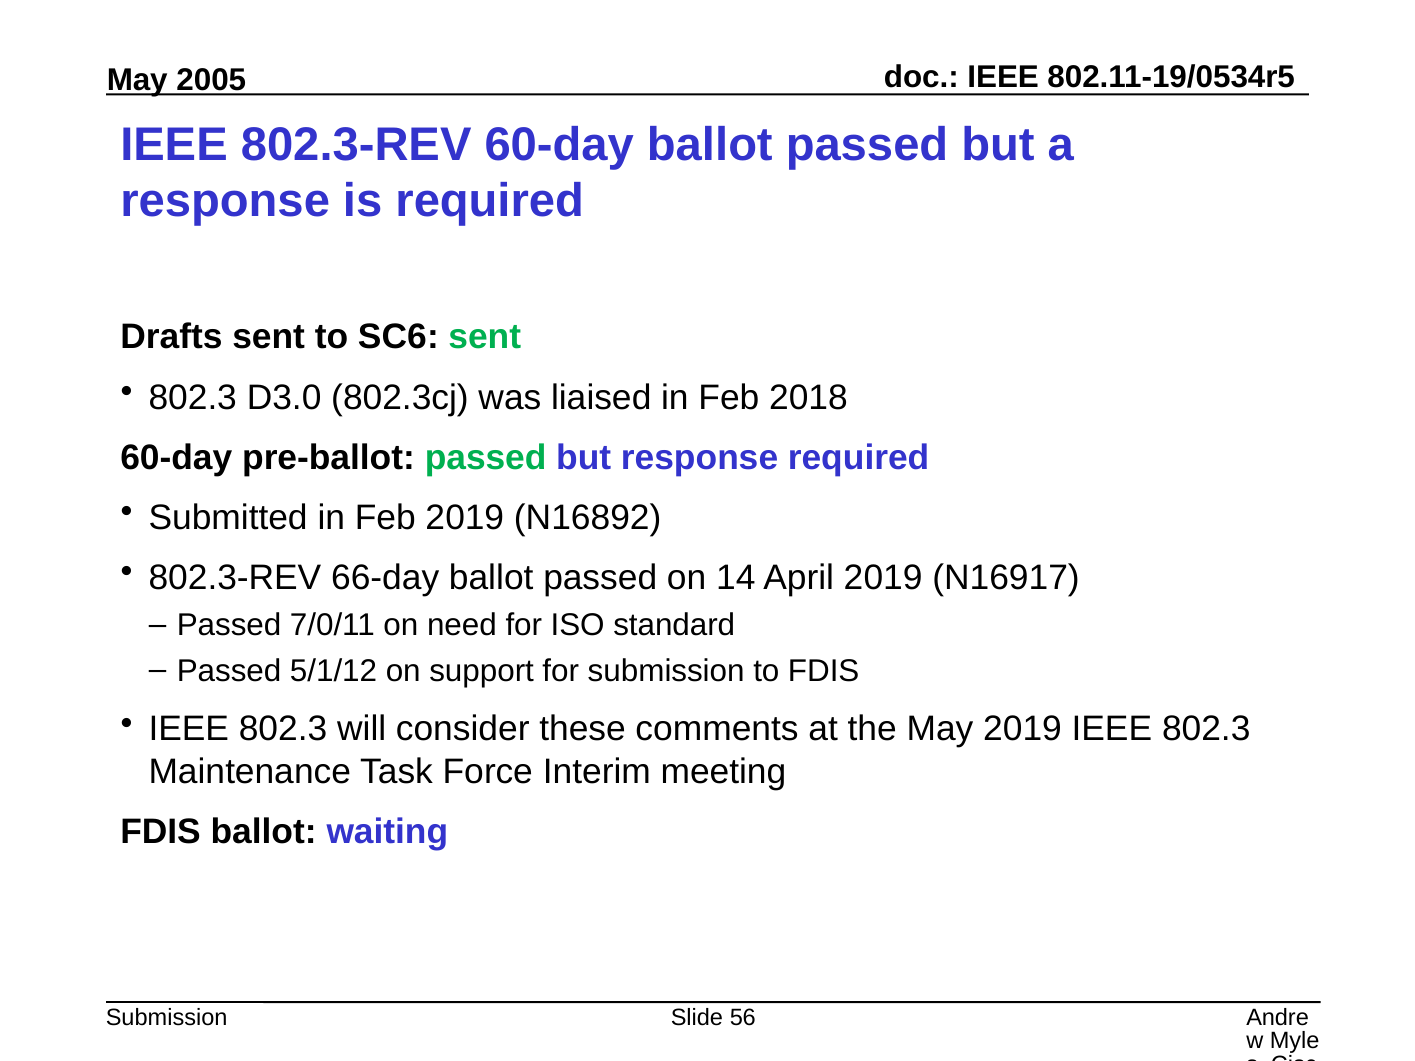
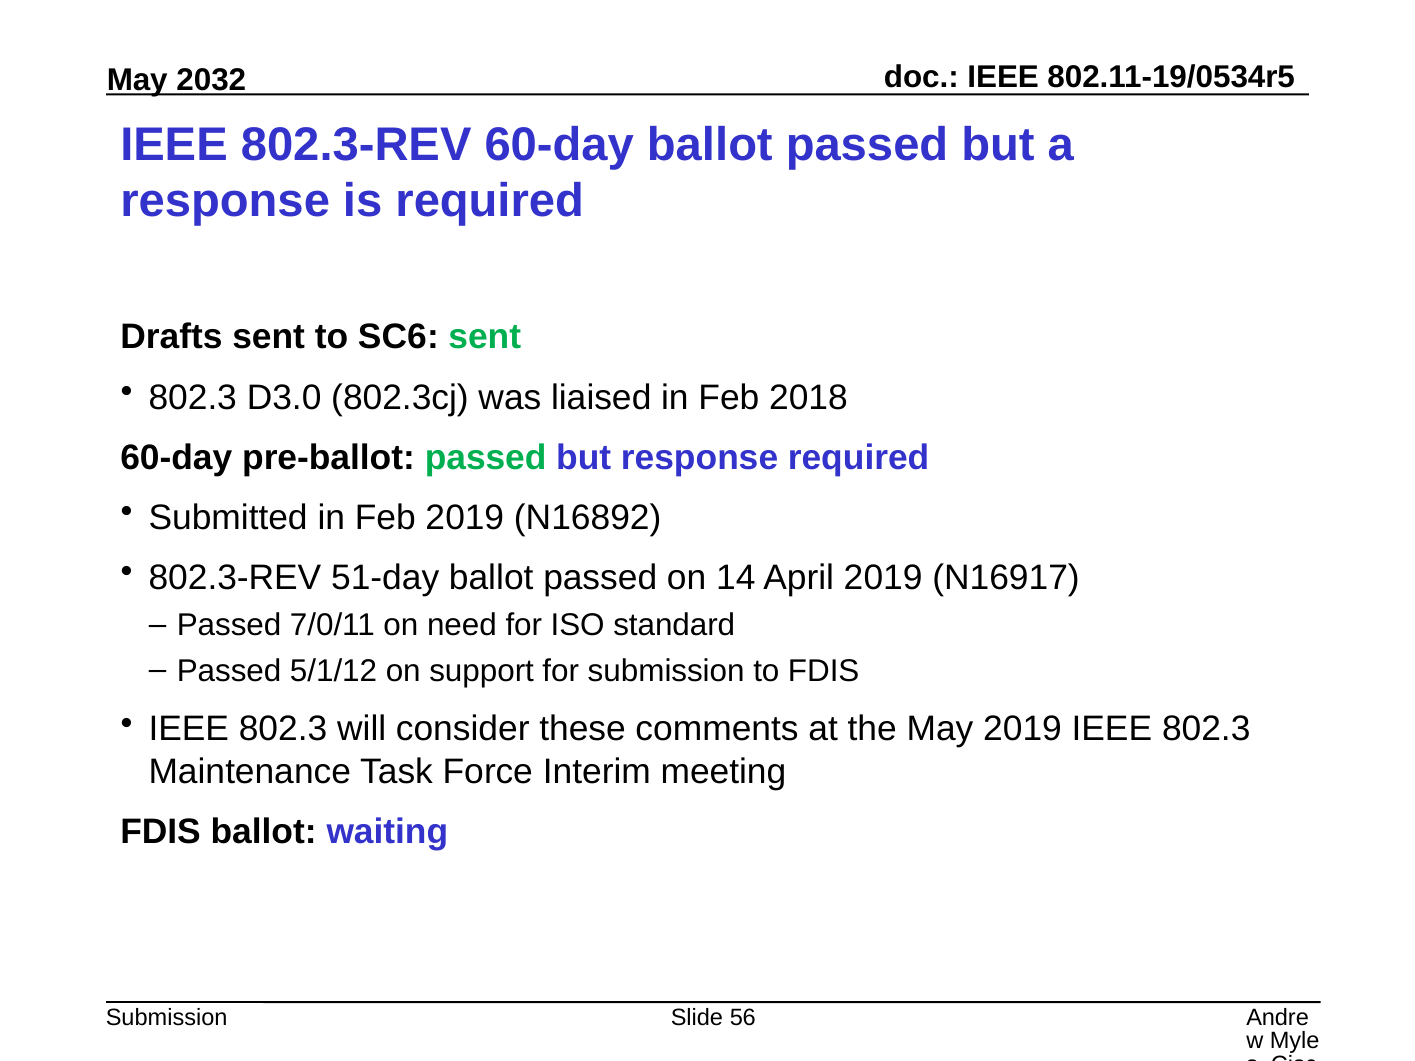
2005: 2005 -> 2032 (211, 80)
66-day: 66-day -> 51-day (385, 578)
